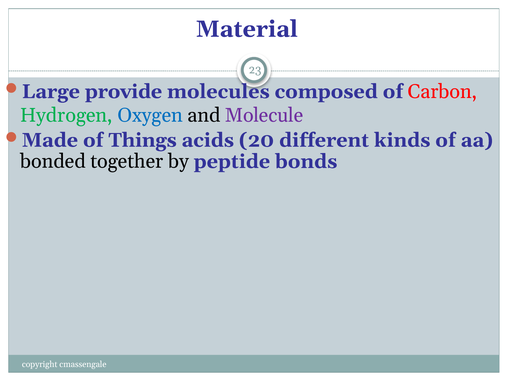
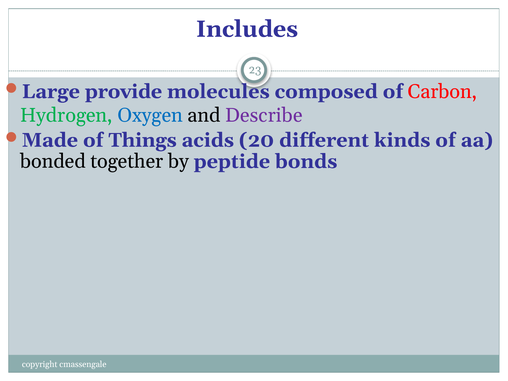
Material: Material -> Includes (247, 29)
Molecule: Molecule -> Describe (264, 115)
